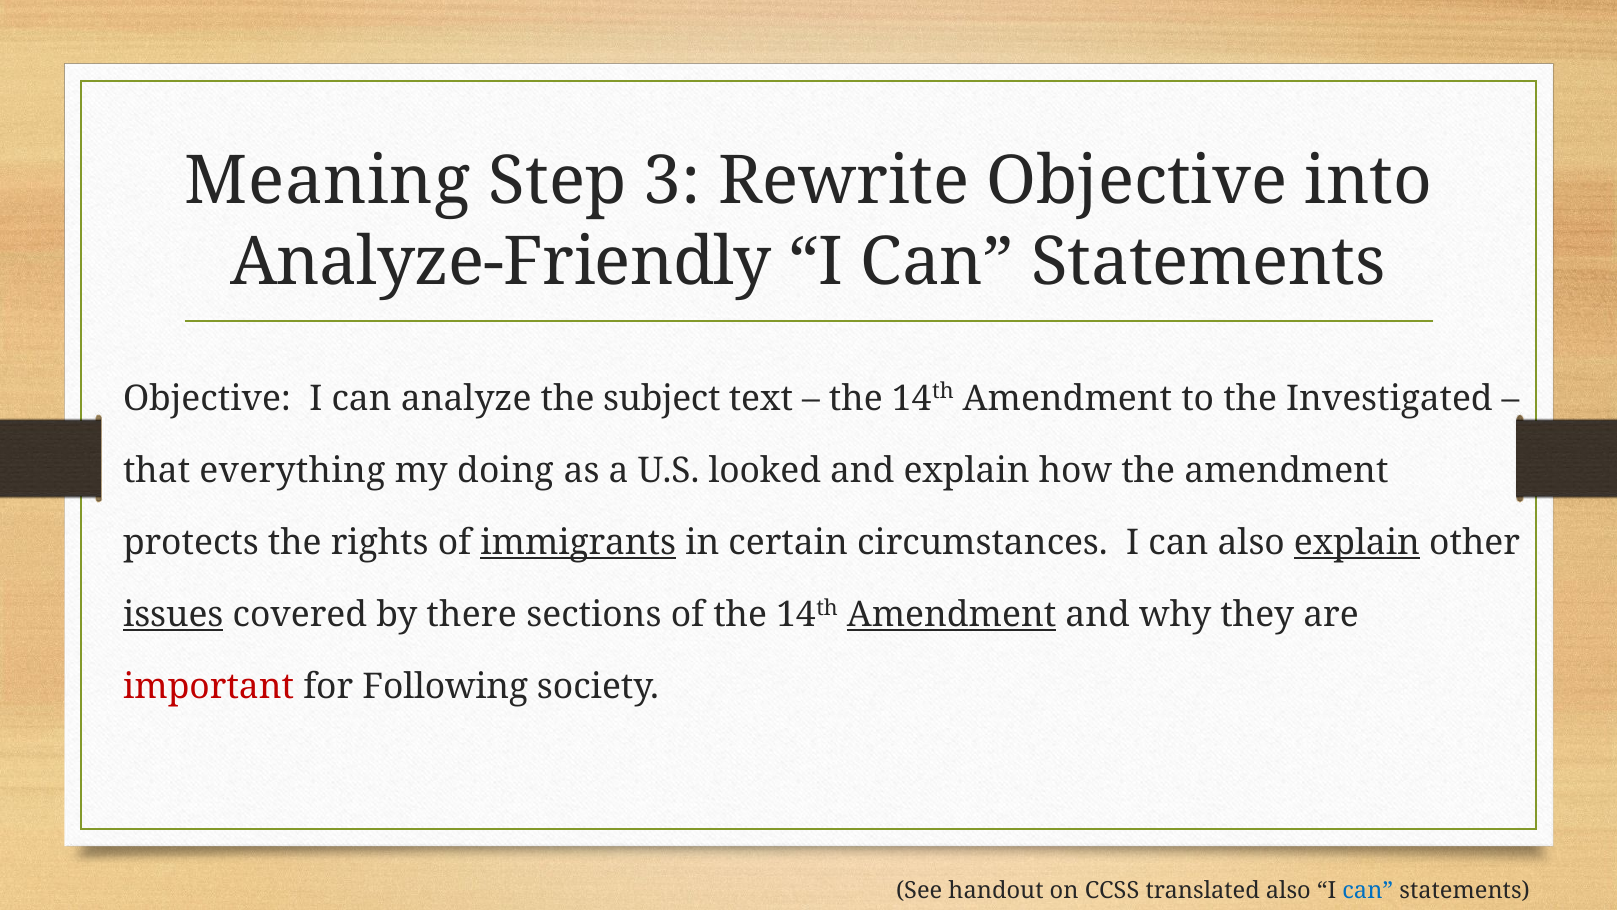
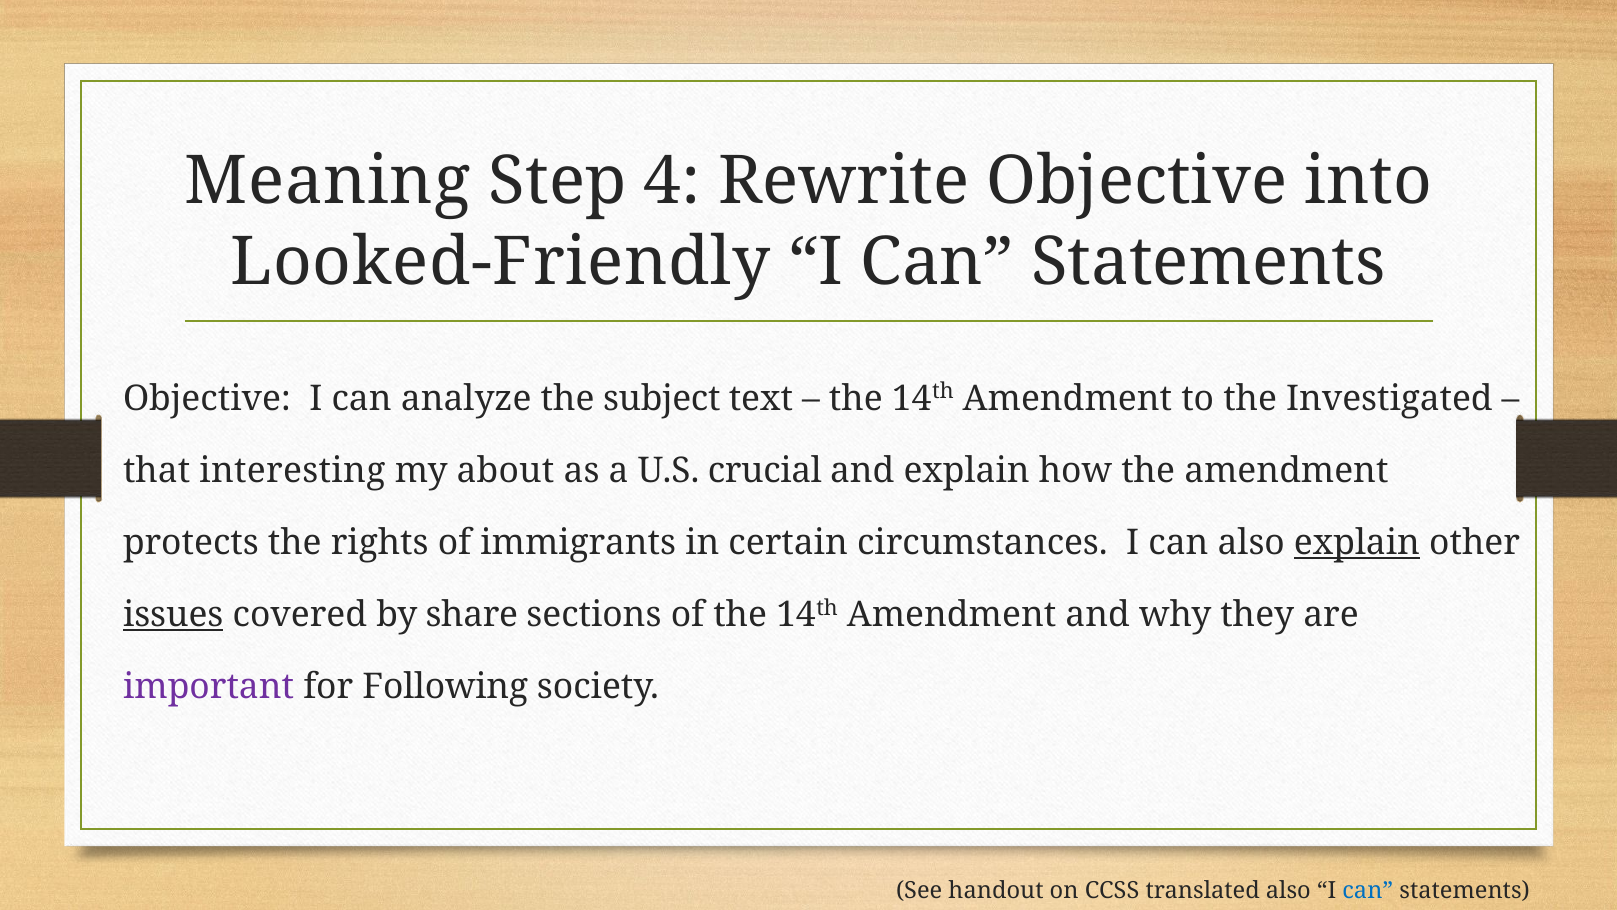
3: 3 -> 4 (672, 181)
Analyze-Friendly: Analyze-Friendly -> Looked-Friendly (500, 262)
everything: everything -> interesting (292, 470)
doing: doing -> about (505, 470)
looked: looked -> crucial (765, 470)
immigrants underline: present -> none (578, 542)
there: there -> share (472, 615)
Amendment underline: present -> none (952, 615)
important colour: red -> purple (209, 687)
